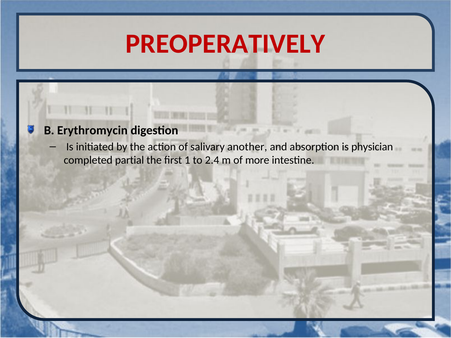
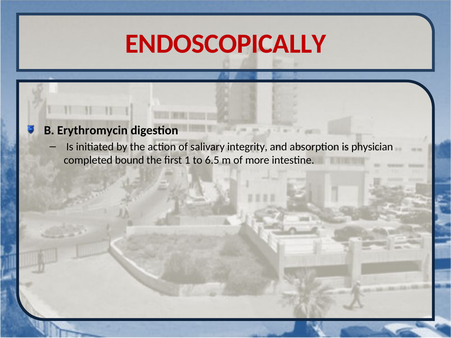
PREOPERATIVELY: PREOPERATIVELY -> ENDOSCOPICALLY (226, 44)
another: another -> integrity (247, 147)
partial: partial -> bound (130, 160)
2.4: 2.4 -> 6.5 (212, 160)
